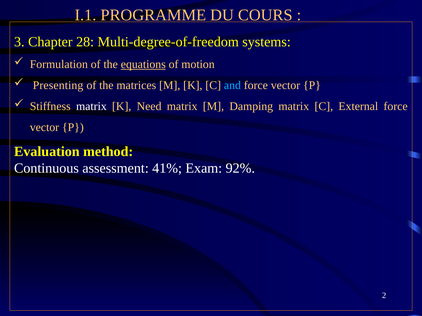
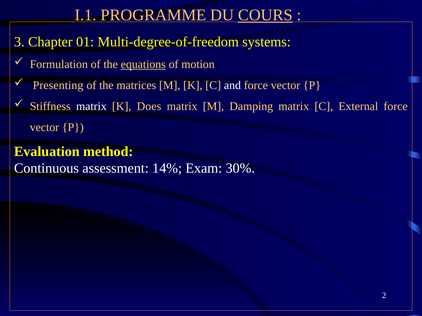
COURS underline: none -> present (265, 15)
28: 28 -> 01 (85, 42)
and colour: light blue -> white (232, 85)
Need: Need -> Does (149, 106)
41%: 41% -> 14% (167, 169)
92%: 92% -> 30% (240, 169)
